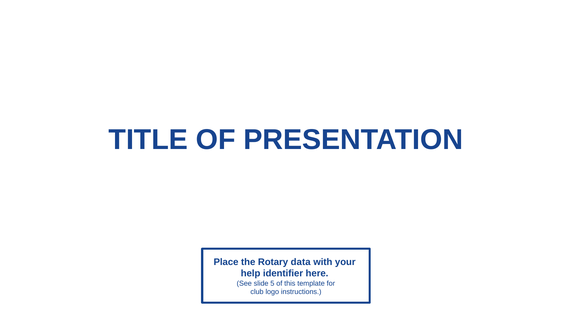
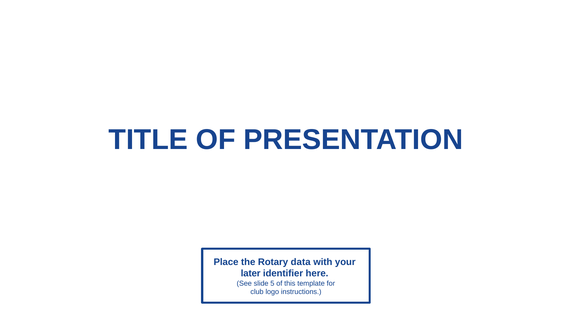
help: help -> later (251, 273)
